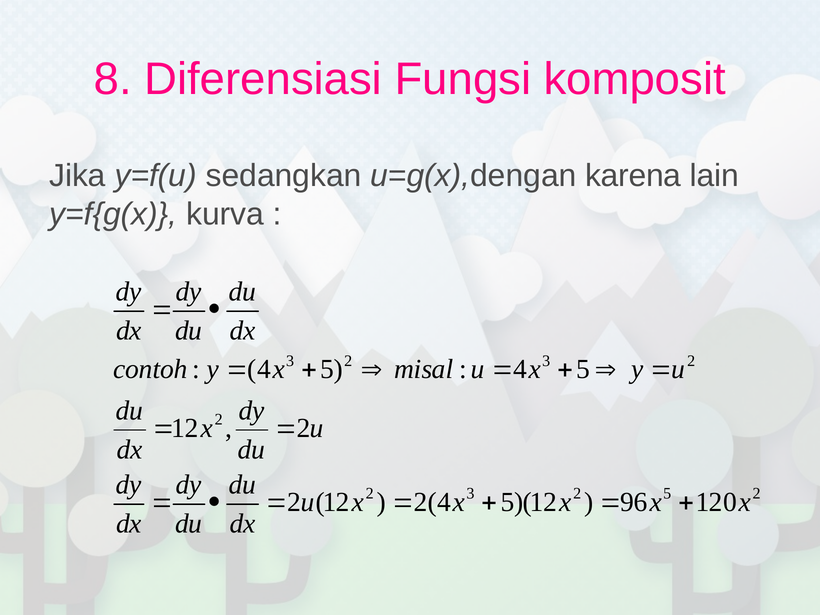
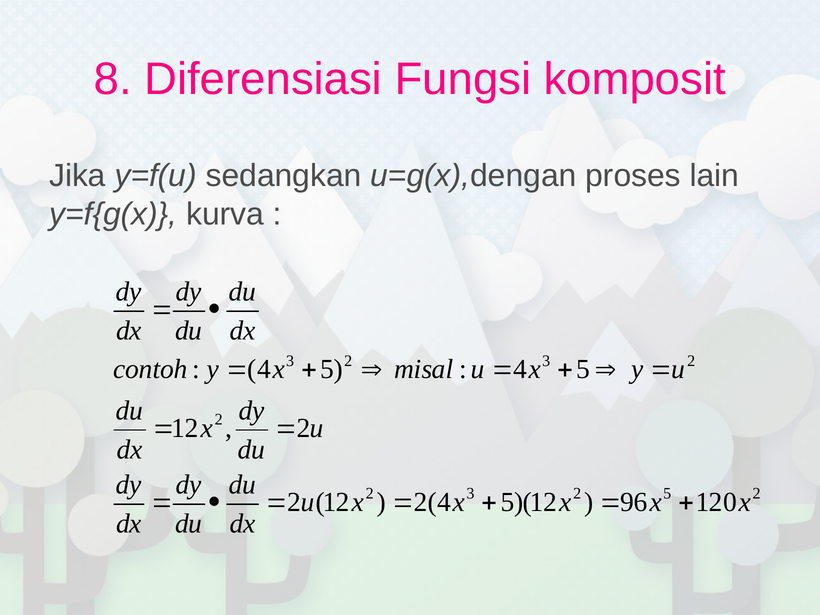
karena: karena -> proses (633, 176)
